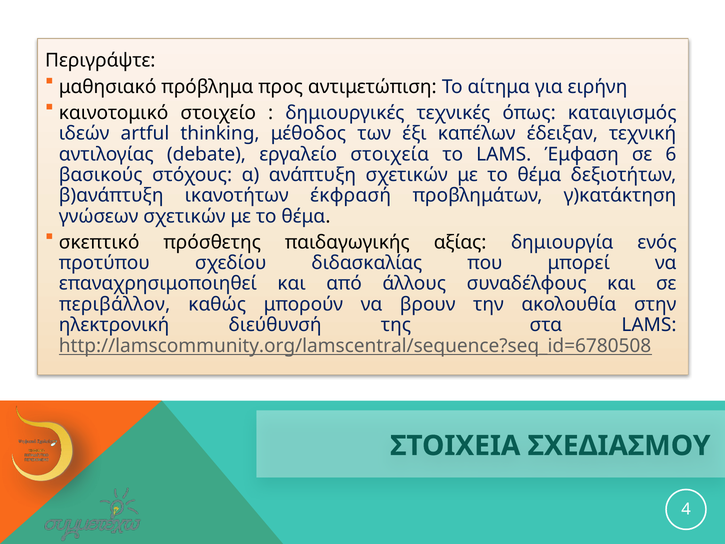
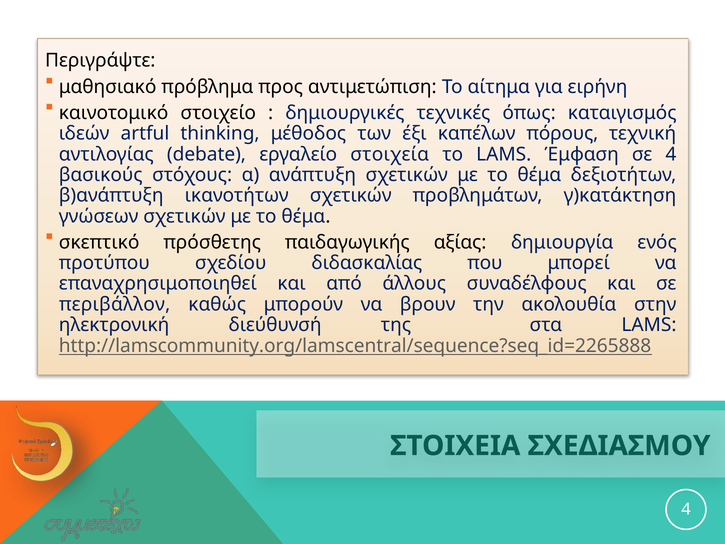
έδειξαν: έδειξαν -> πόρους (562, 133)
σε 6: 6 -> 4 (671, 154)
ικανοτήτων έκφρασή: έκφρασή -> σχετικών (351, 195)
http://lamscommunity.org/lamscentral/sequence?seq_id=6780508: http://lamscommunity.org/lamscentral/sequence?seq_id=6780508 -> http://lamscommunity.org/lamscentral/sequence?seq_id=2265888 (355, 346)
